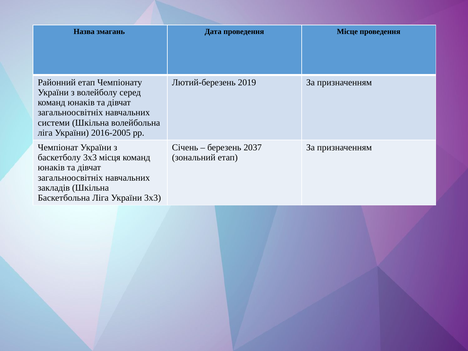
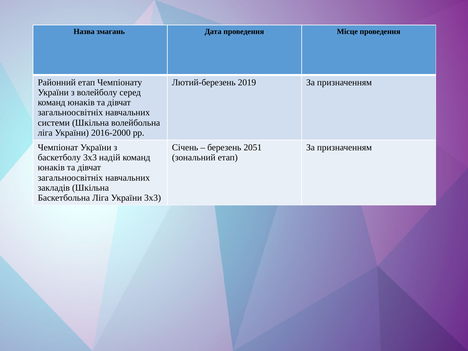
2016-2005: 2016-2005 -> 2016-2000 (111, 133)
2037: 2037 -> 2051 (253, 148)
місця: місця -> надій (110, 158)
